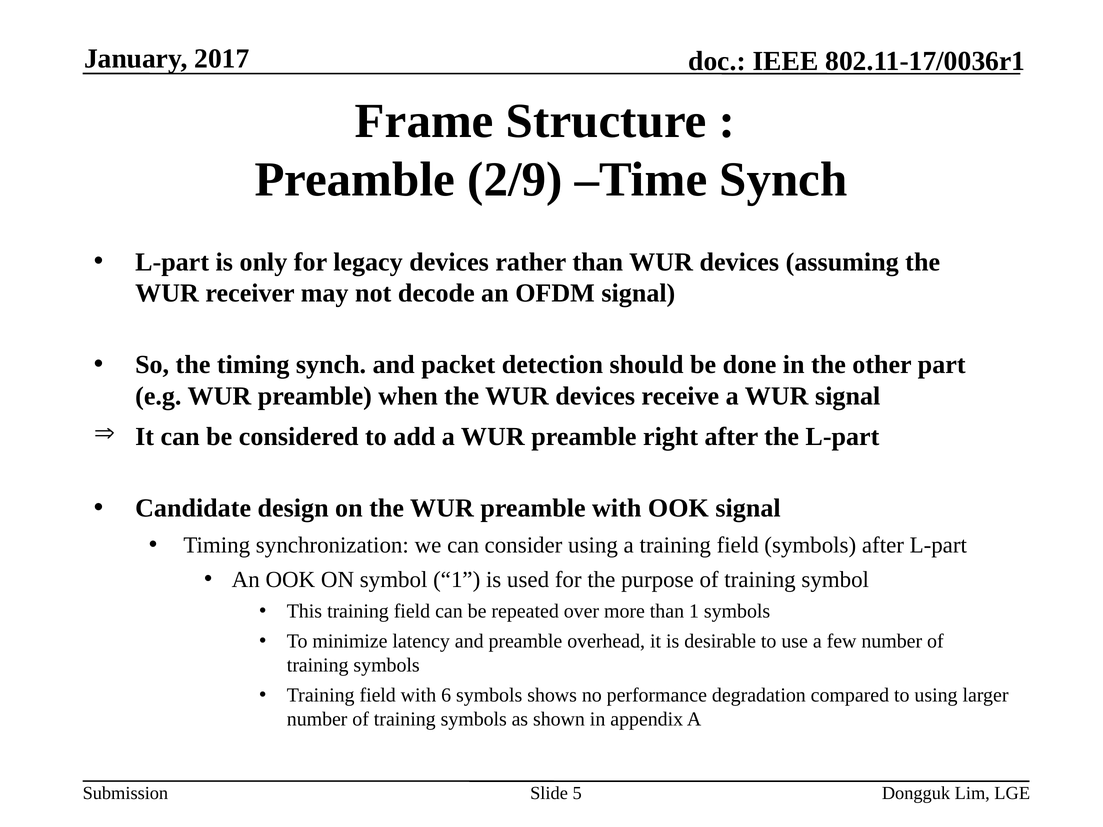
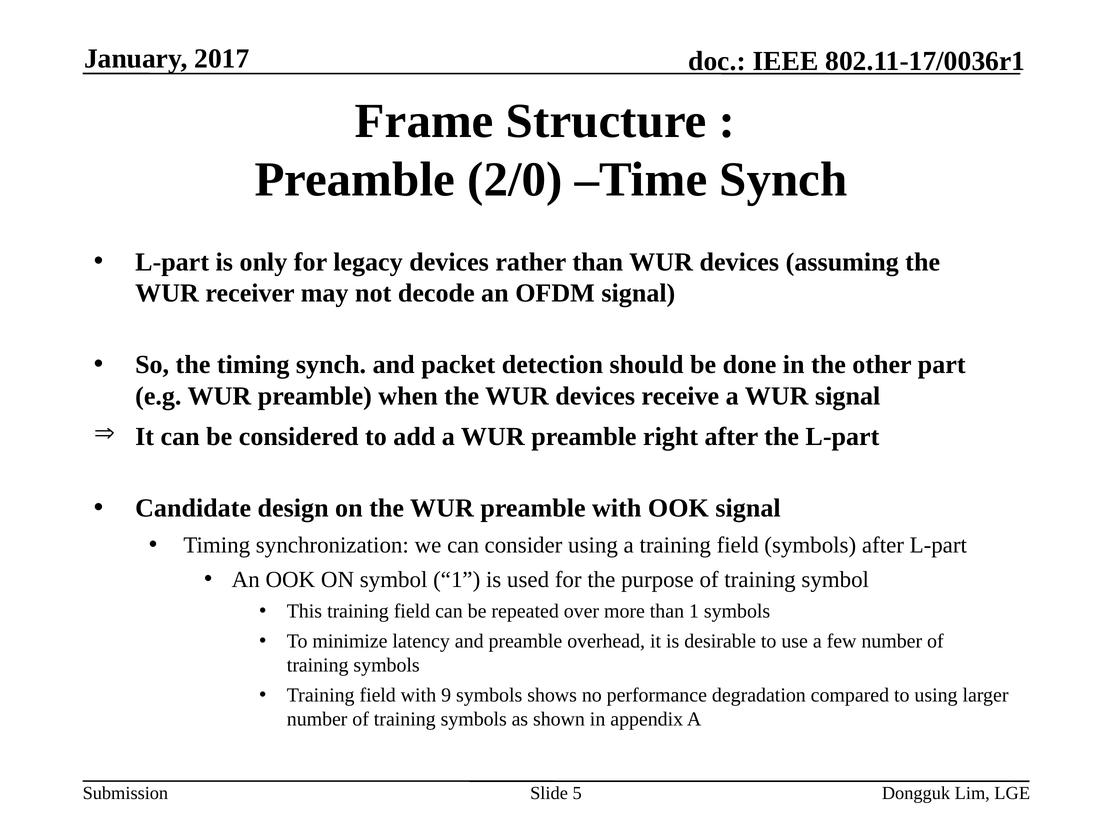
2/9: 2/9 -> 2/0 (515, 180)
6: 6 -> 9 (446, 695)
